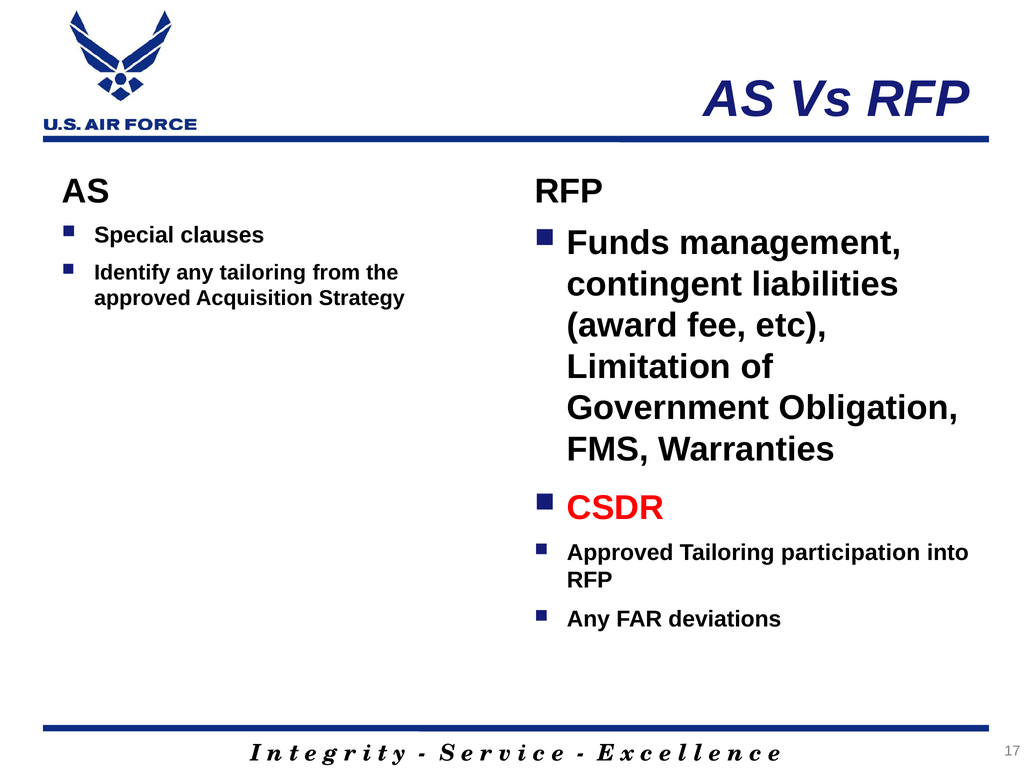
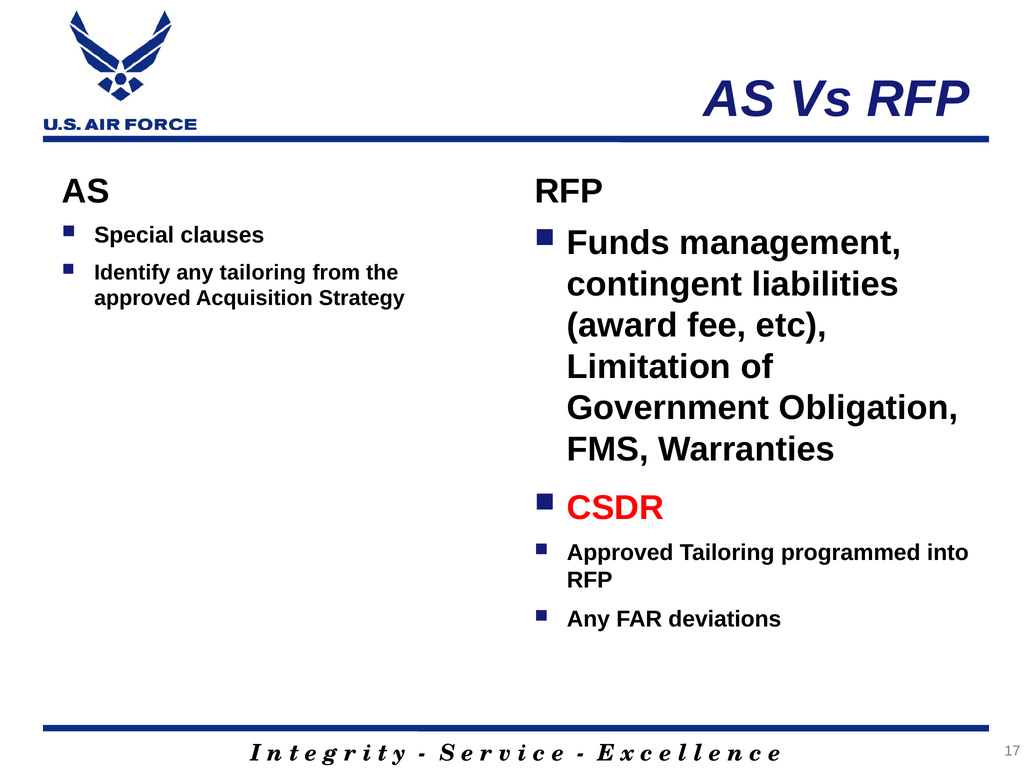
participation: participation -> programmed (851, 553)
